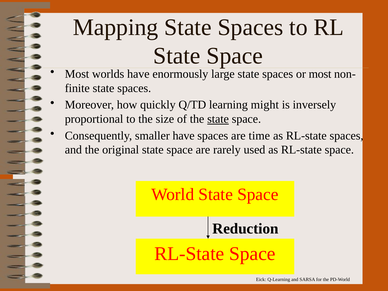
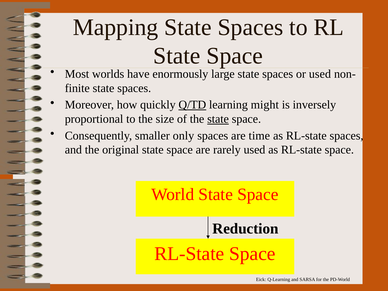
or most: most -> used (320, 74)
Q/TD underline: none -> present (192, 105)
smaller have: have -> only (183, 136)
